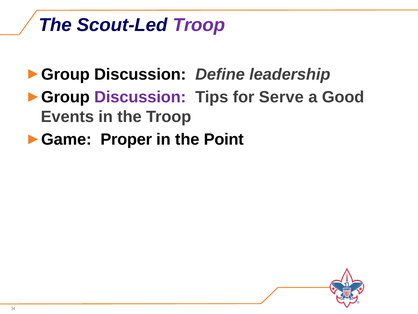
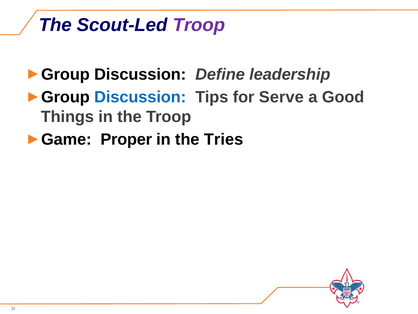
Discussion colour: purple -> blue (140, 97)
Events: Events -> Things (67, 117)
Point: Point -> Tries (224, 139)
